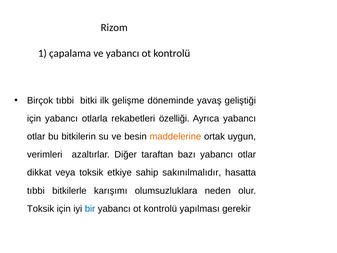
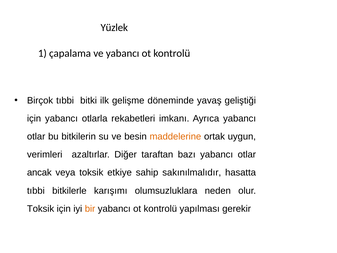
Rizom: Rizom -> Yüzlek (114, 28)
özelliği: özelliği -> imkanı (174, 119)
dikkat: dikkat -> ancak (39, 172)
bir colour: blue -> orange (90, 208)
